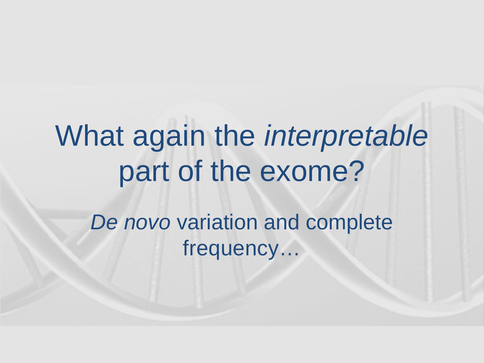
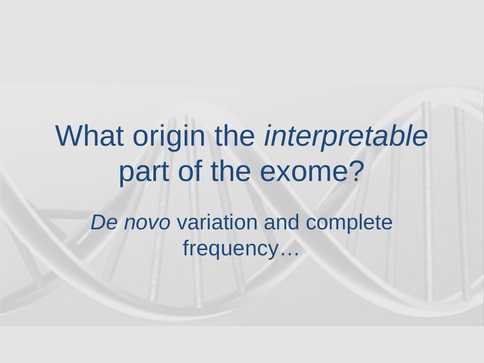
again: again -> origin (169, 136)
